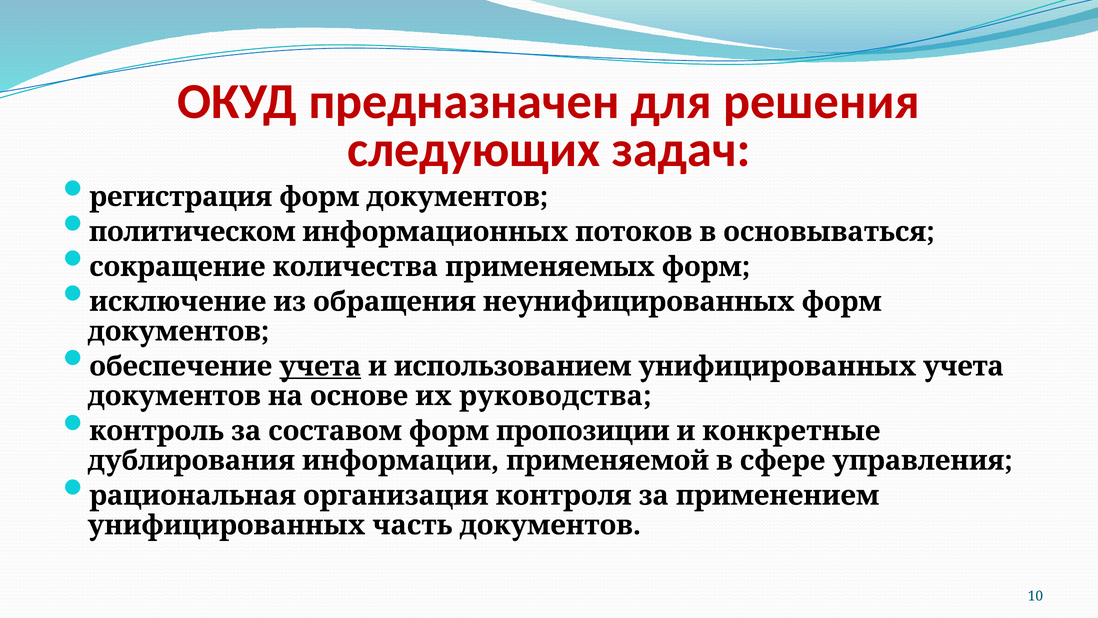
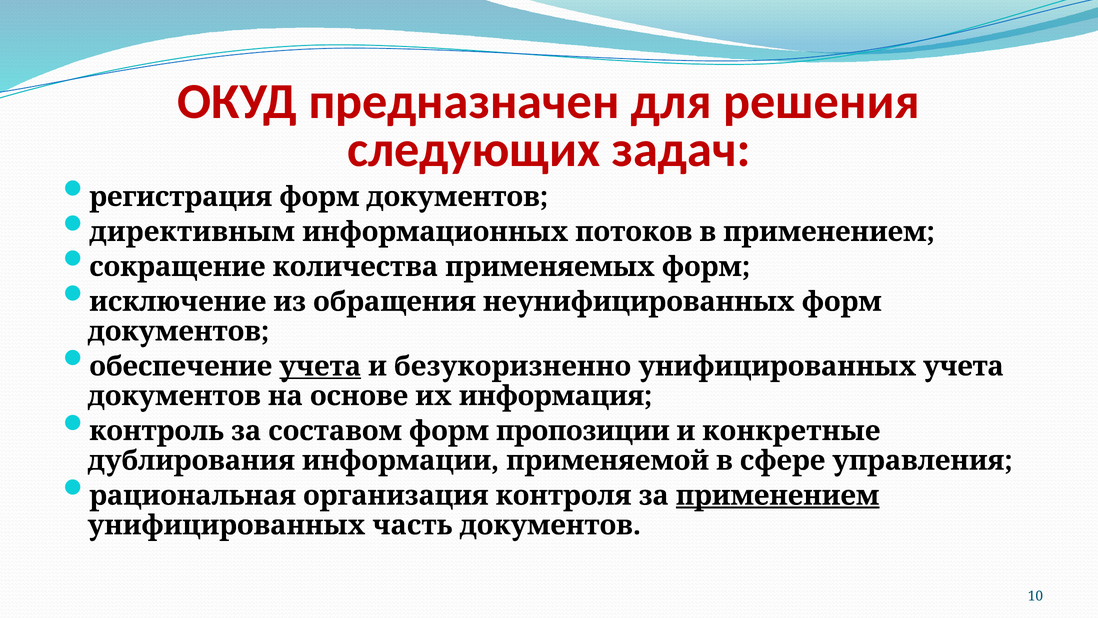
политическом: политическом -> директивным (192, 232)
в основываться: основываться -> применением (829, 232)
использованием: использованием -> безукоризненно (513, 366)
руководства: руководства -> информация (556, 396)
применением underline: none -> present (778, 495)
